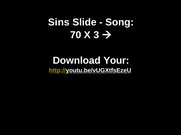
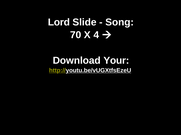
Sins: Sins -> Lord (59, 22)
3: 3 -> 4 (96, 35)
